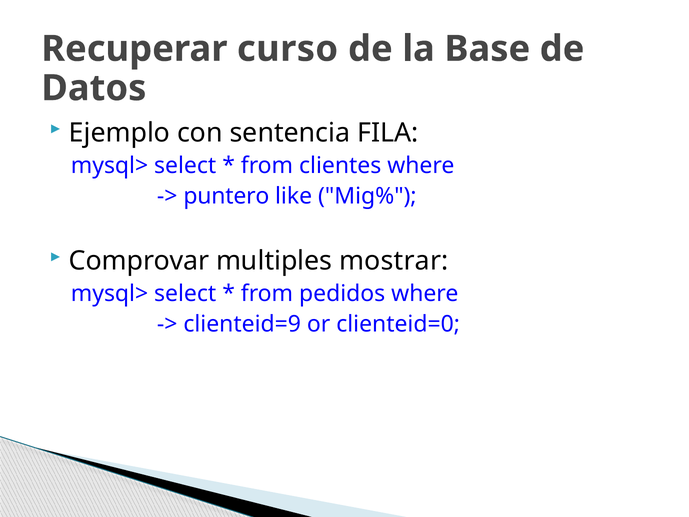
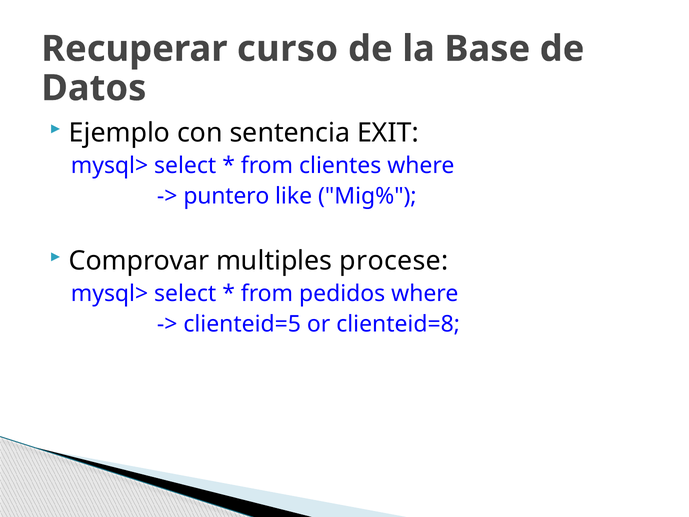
FILA: FILA -> EXIT (388, 133)
mostrar: mostrar -> procese (394, 261)
clienteid=9: clienteid=9 -> clienteid=5 (242, 324)
clienteid=0: clienteid=0 -> clienteid=8 (398, 324)
